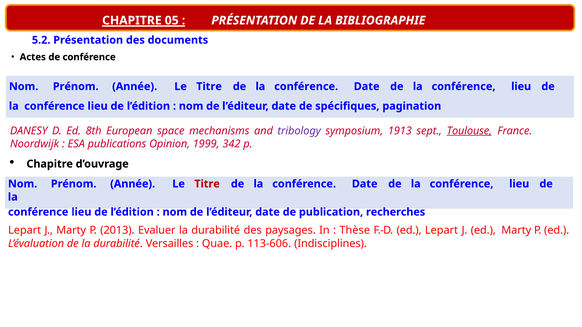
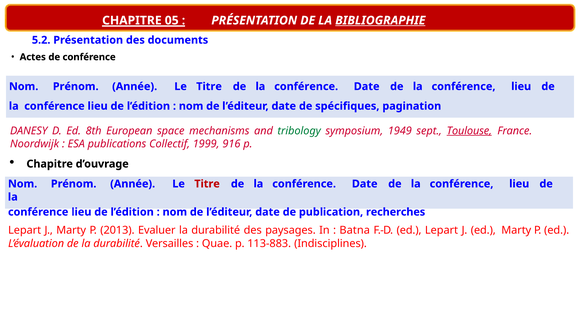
BIBLIOGRAPHIE underline: none -> present (380, 21)
tribology colour: purple -> green (299, 131)
1913: 1913 -> 1949 (400, 131)
Opinion: Opinion -> Collectif (170, 144)
342: 342 -> 916 (231, 144)
Thèse: Thèse -> Batna (355, 231)
113-606: 113-606 -> 113-883 (269, 244)
